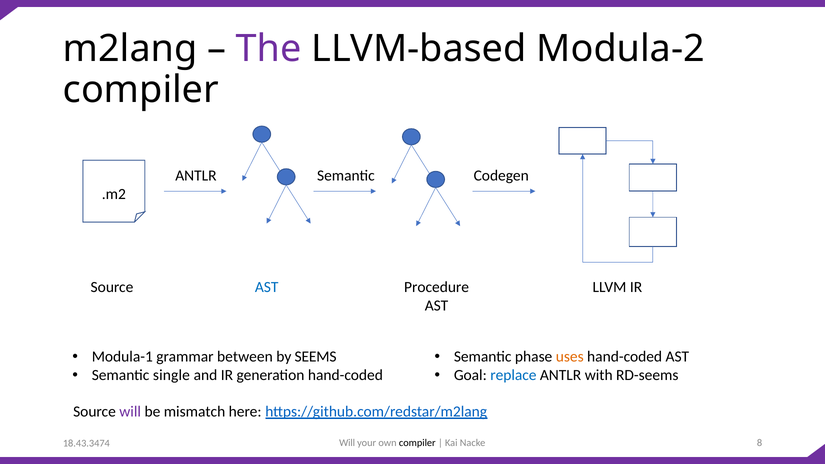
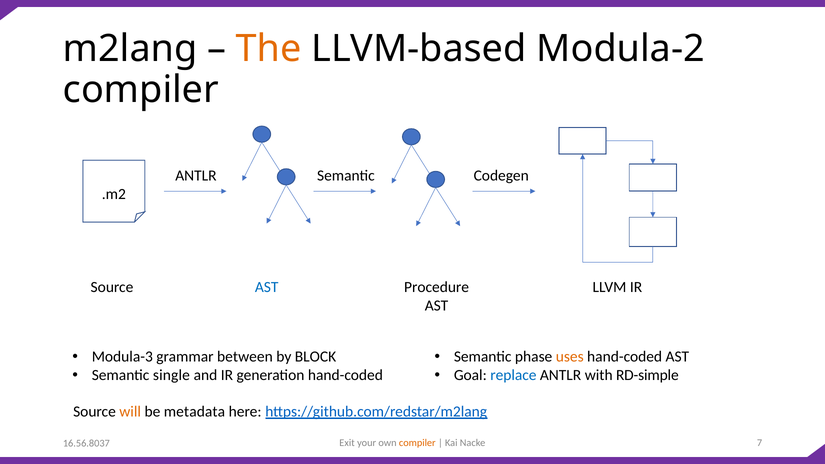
The colour: purple -> orange (269, 49)
Modula-1: Modula-1 -> Modula-3 (122, 357)
SEEMS: SEEMS -> BLOCK (315, 357)
RD-seems: RD-seems -> RD-simple (647, 375)
will colour: purple -> orange (130, 412)
mismatch: mismatch -> metadata (194, 412)
Will: Will -> Exit (347, 443)
compiler colour: black -> orange (417, 443)
8: 8 -> 7 (760, 443)
18.43.3474: 18.43.3474 -> 16.56.8037 (86, 443)
